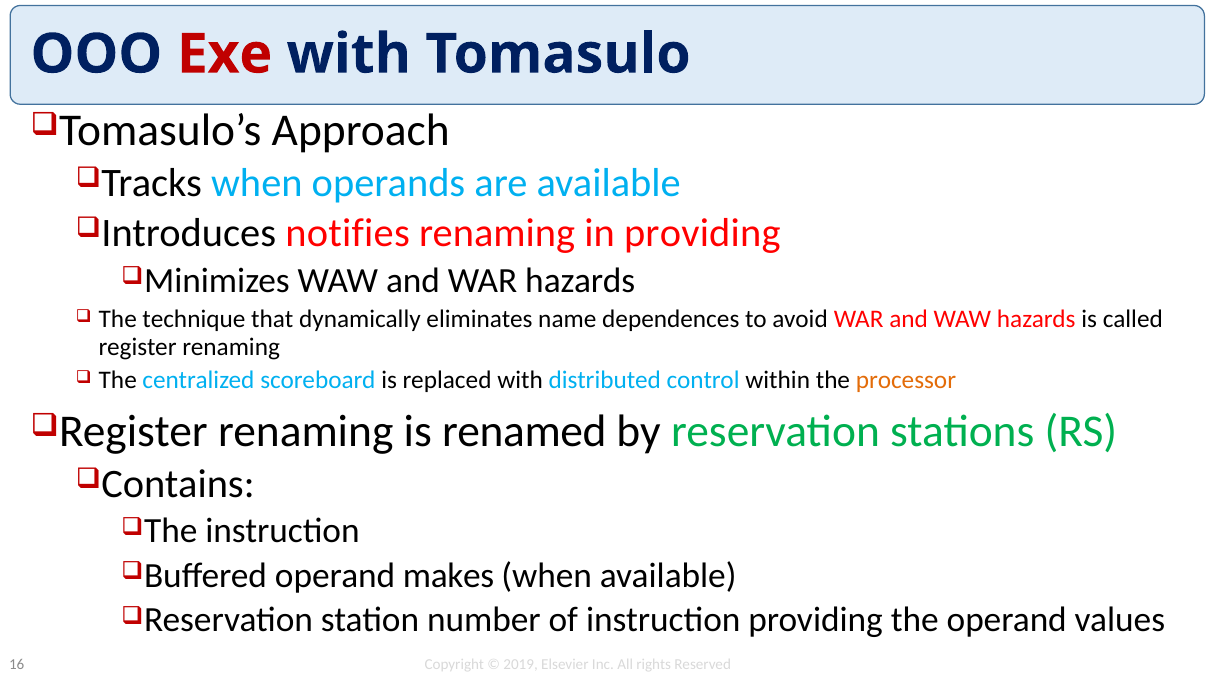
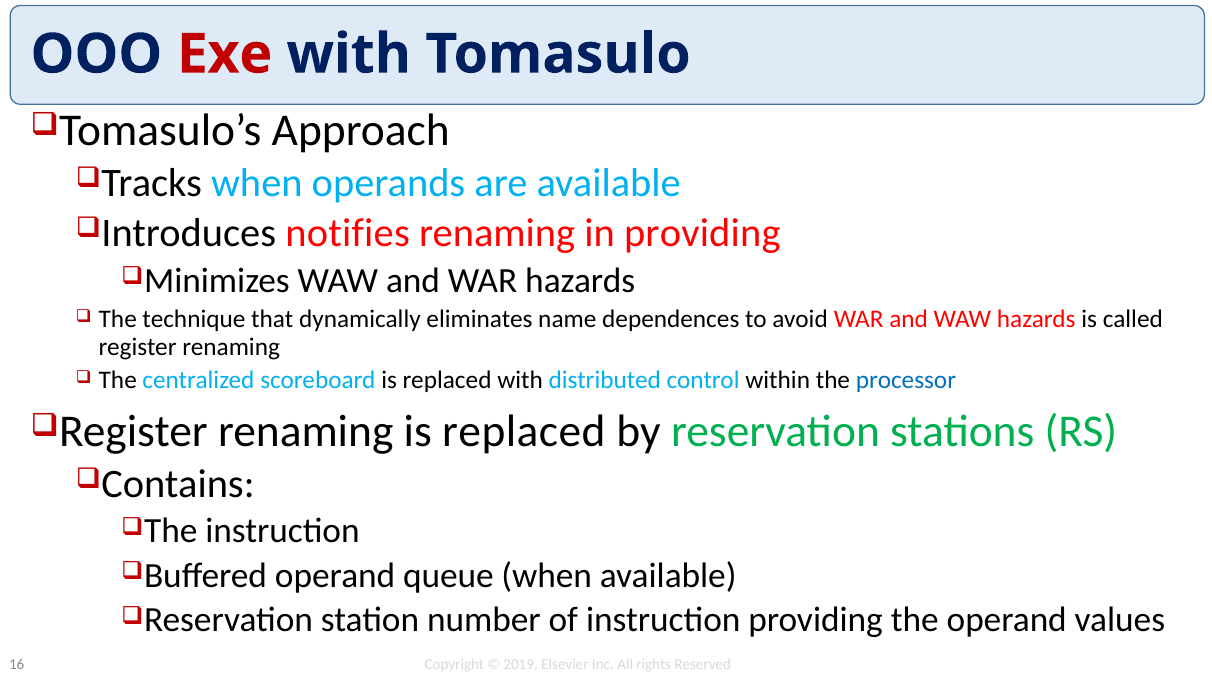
processor colour: orange -> blue (906, 380)
renaming is renamed: renamed -> replaced (524, 431)
makes: makes -> queue (448, 575)
